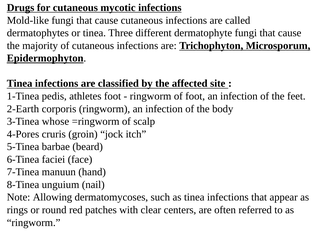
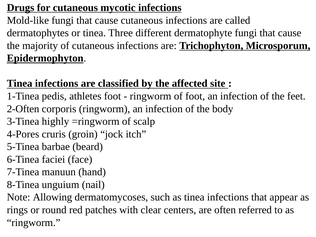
2-Earth: 2-Earth -> 2-Often (23, 109)
whose: whose -> highly (55, 121)
